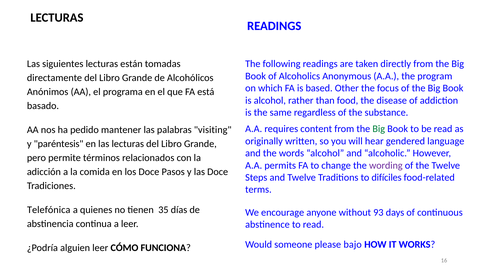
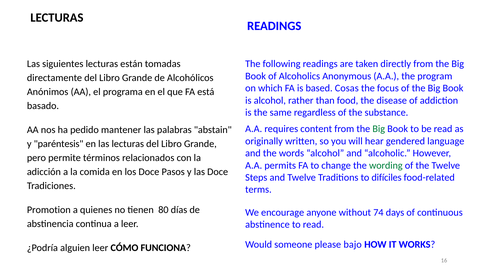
Other: Other -> Cosas (347, 88)
visiting: visiting -> abstain (213, 130)
wording colour: purple -> green (386, 165)
Telefónica: Telefónica -> Promotion (49, 209)
35: 35 -> 80 (163, 209)
93: 93 -> 74 (378, 212)
